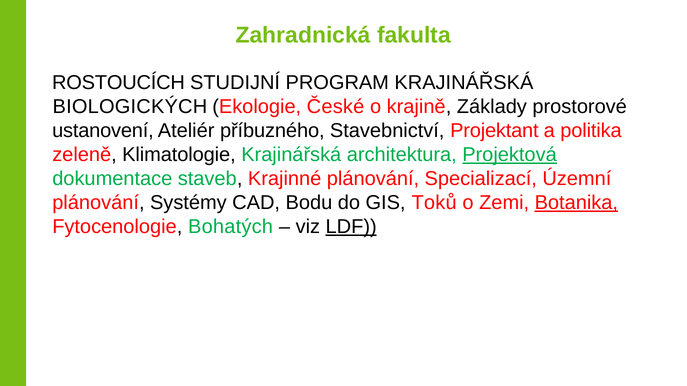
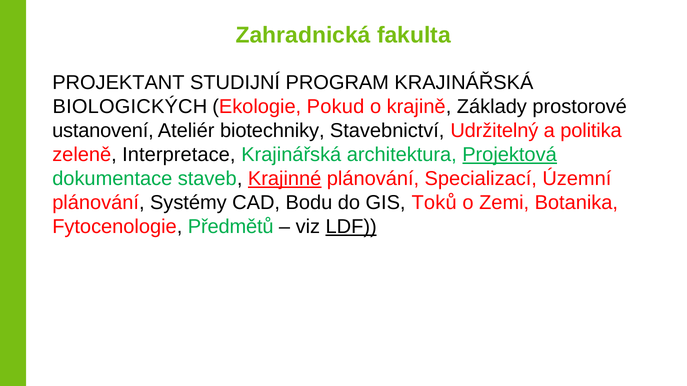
ROSTOUCÍCH: ROSTOUCÍCH -> PROJEKTANT (118, 83)
České: České -> Pokud (336, 107)
příbuzného: příbuzného -> biotechniky (272, 131)
Projektant: Projektant -> Udržitelný (494, 131)
Klimatologie: Klimatologie -> Interpretace (179, 155)
Krajinné underline: none -> present (285, 179)
Botanika underline: present -> none (576, 203)
Bohatých: Bohatých -> Předmětů (231, 227)
